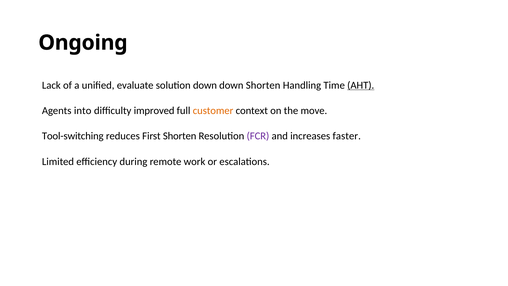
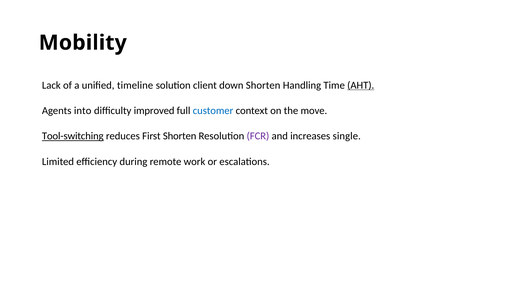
Ongoing: Ongoing -> Mobility (83, 43)
evaluate: evaluate -> timeline (135, 85)
solution down: down -> client (205, 85)
customer colour: orange -> blue (213, 111)
Tool-switching underline: none -> present (73, 136)
faster: faster -> single (347, 136)
